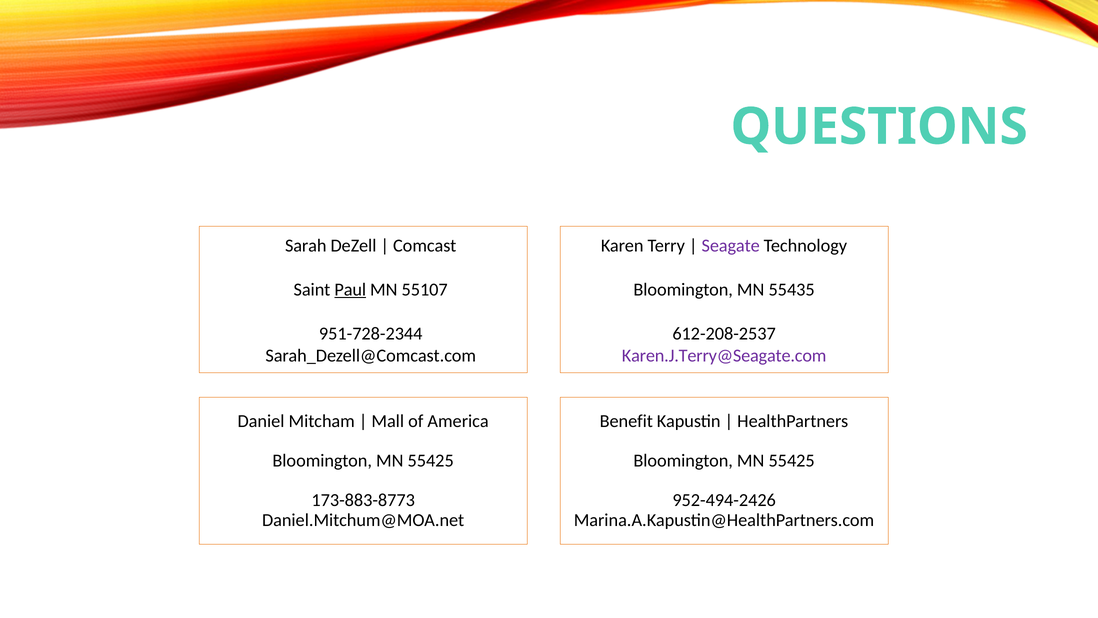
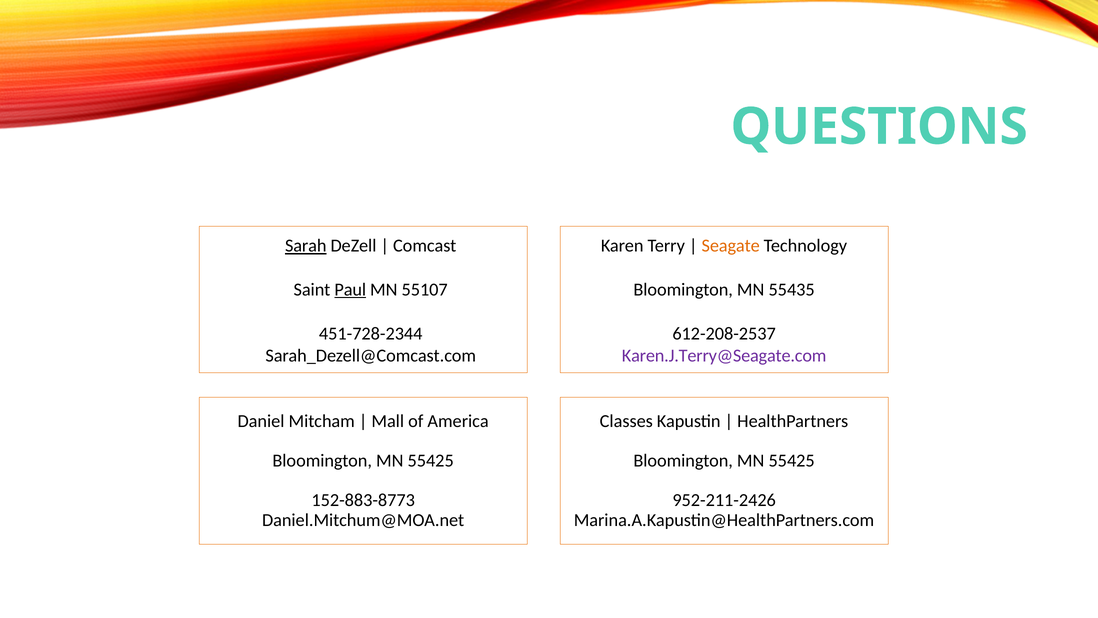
Sarah underline: none -> present (306, 246)
Seagate colour: purple -> orange (731, 246)
951-728-2344: 951-728-2344 -> 451-728-2344 (371, 334)
Benefit: Benefit -> Classes (626, 421)
173-883-8773: 173-883-8773 -> 152-883-8773 (363, 500)
952-494-2426: 952-494-2426 -> 952-211-2426 (724, 500)
